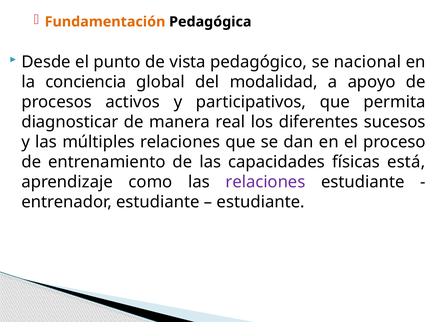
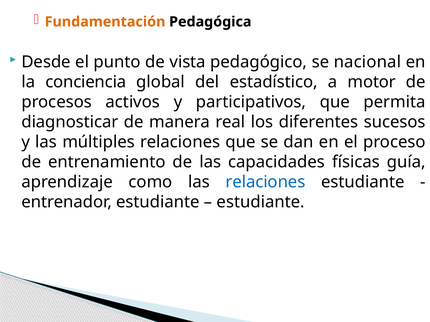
modalidad: modalidad -> estadístico (274, 82)
apoyo: apoyo -> motor (372, 82)
está: está -> guía (406, 162)
relaciones colour: purple -> blue (265, 182)
